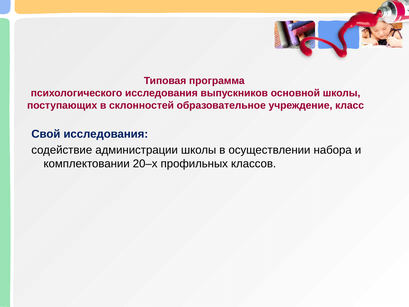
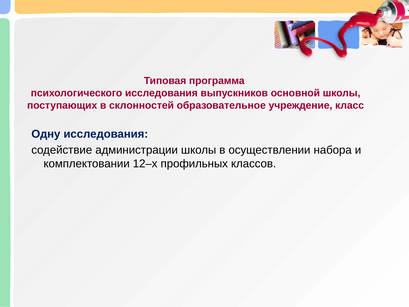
Свой: Свой -> Одну (46, 134)
20–х: 20–х -> 12–х (145, 164)
